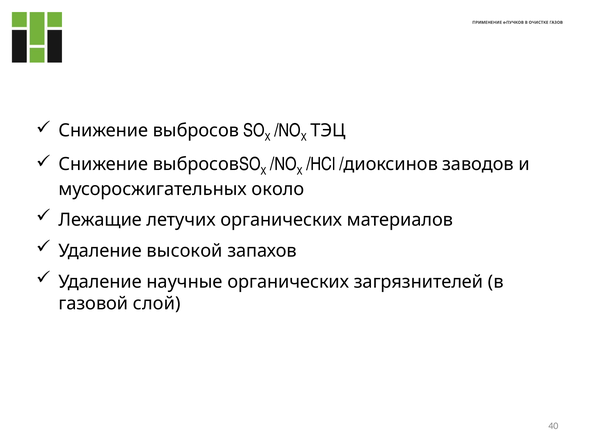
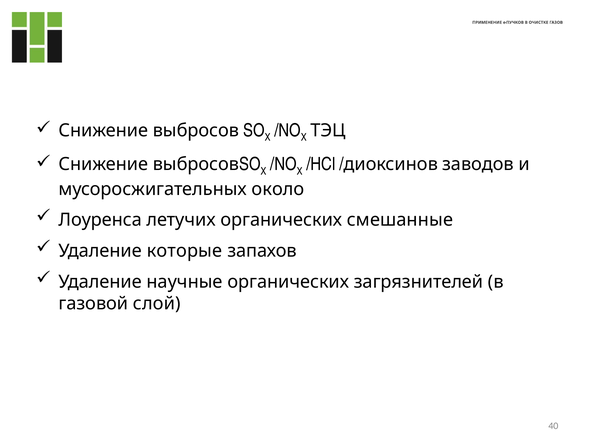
Лежащие: Лежащие -> Лоуренса (100, 220)
материалов: материалов -> смешанные (400, 220)
высокой: высокой -> которые (184, 251)
